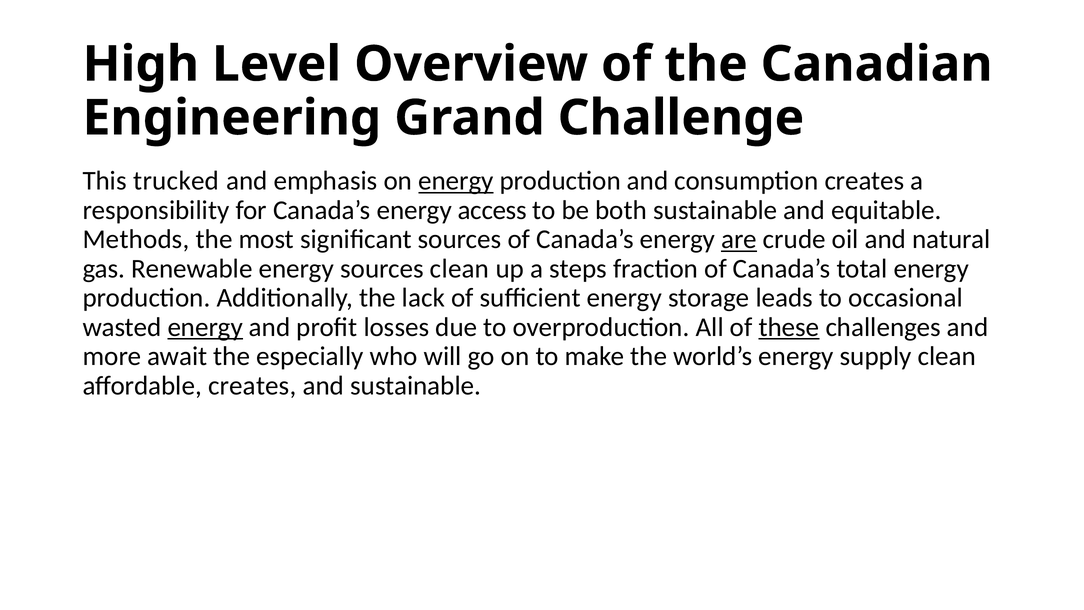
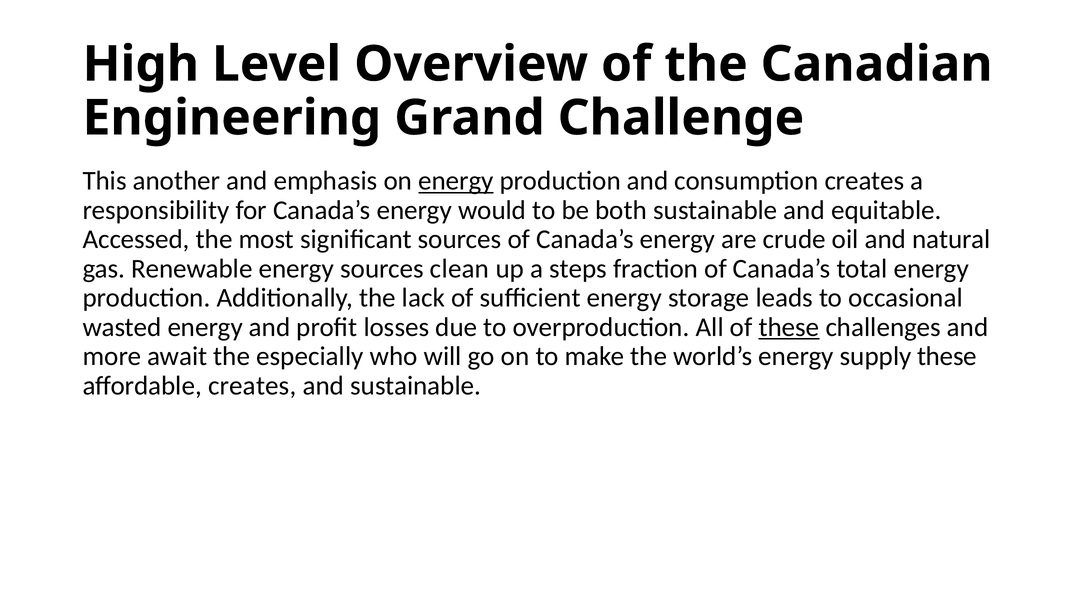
trucked: trucked -> another (177, 181)
access: access -> would (492, 210)
Methods: Methods -> Accessed (136, 239)
are underline: present -> none (739, 239)
energy underline: present -> none (205, 327)
supply clean: clean -> these (947, 356)
